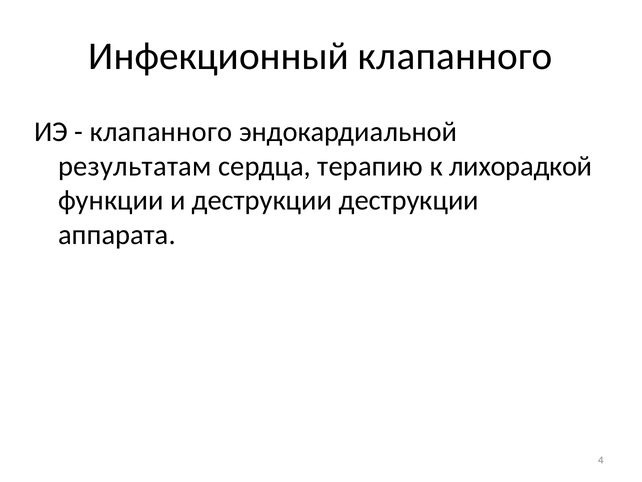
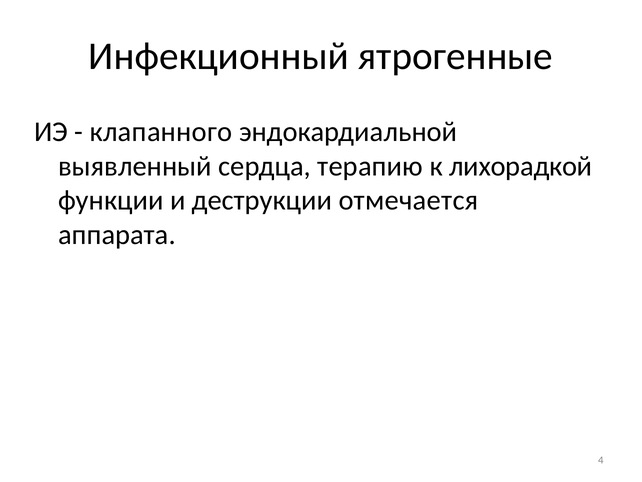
Инфекционный клапанного: клапанного -> ятрогенные (455, 56)
результатам: результатам -> выявленный (135, 166)
деструкции деструкции: деструкции -> отмечается (409, 200)
